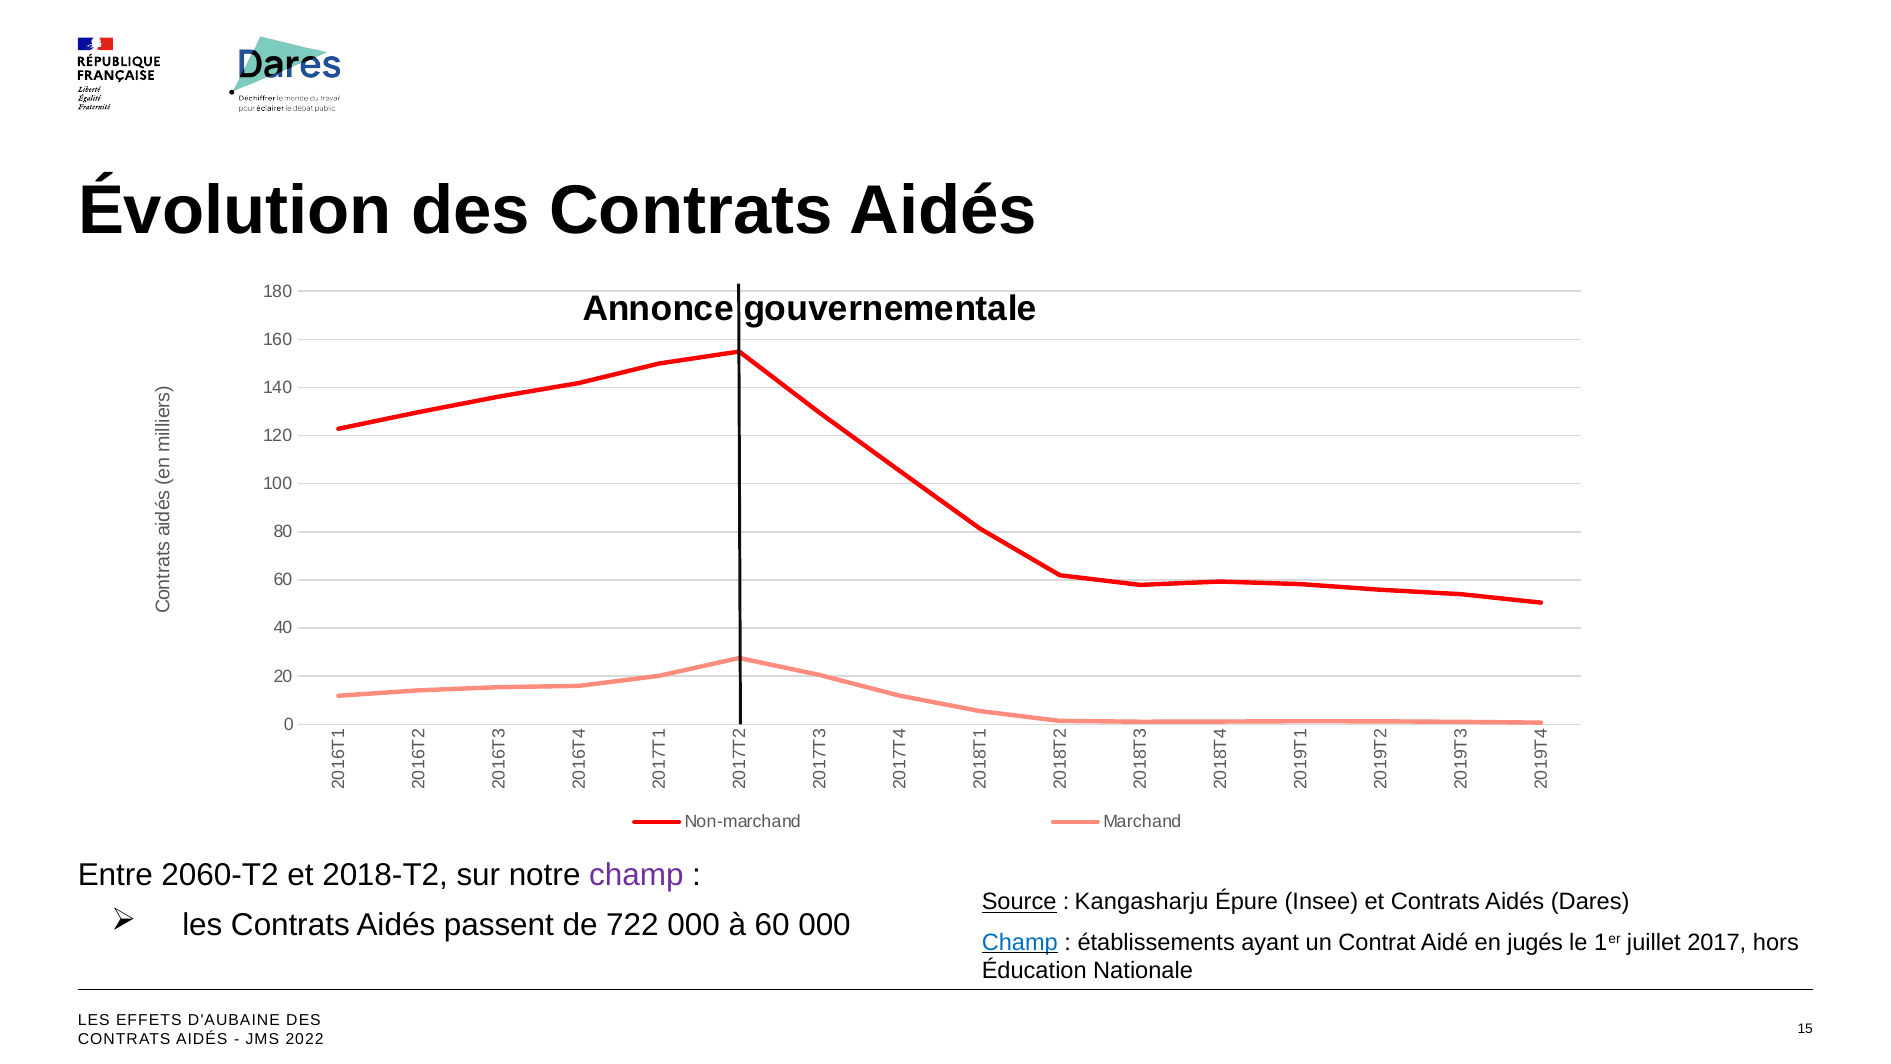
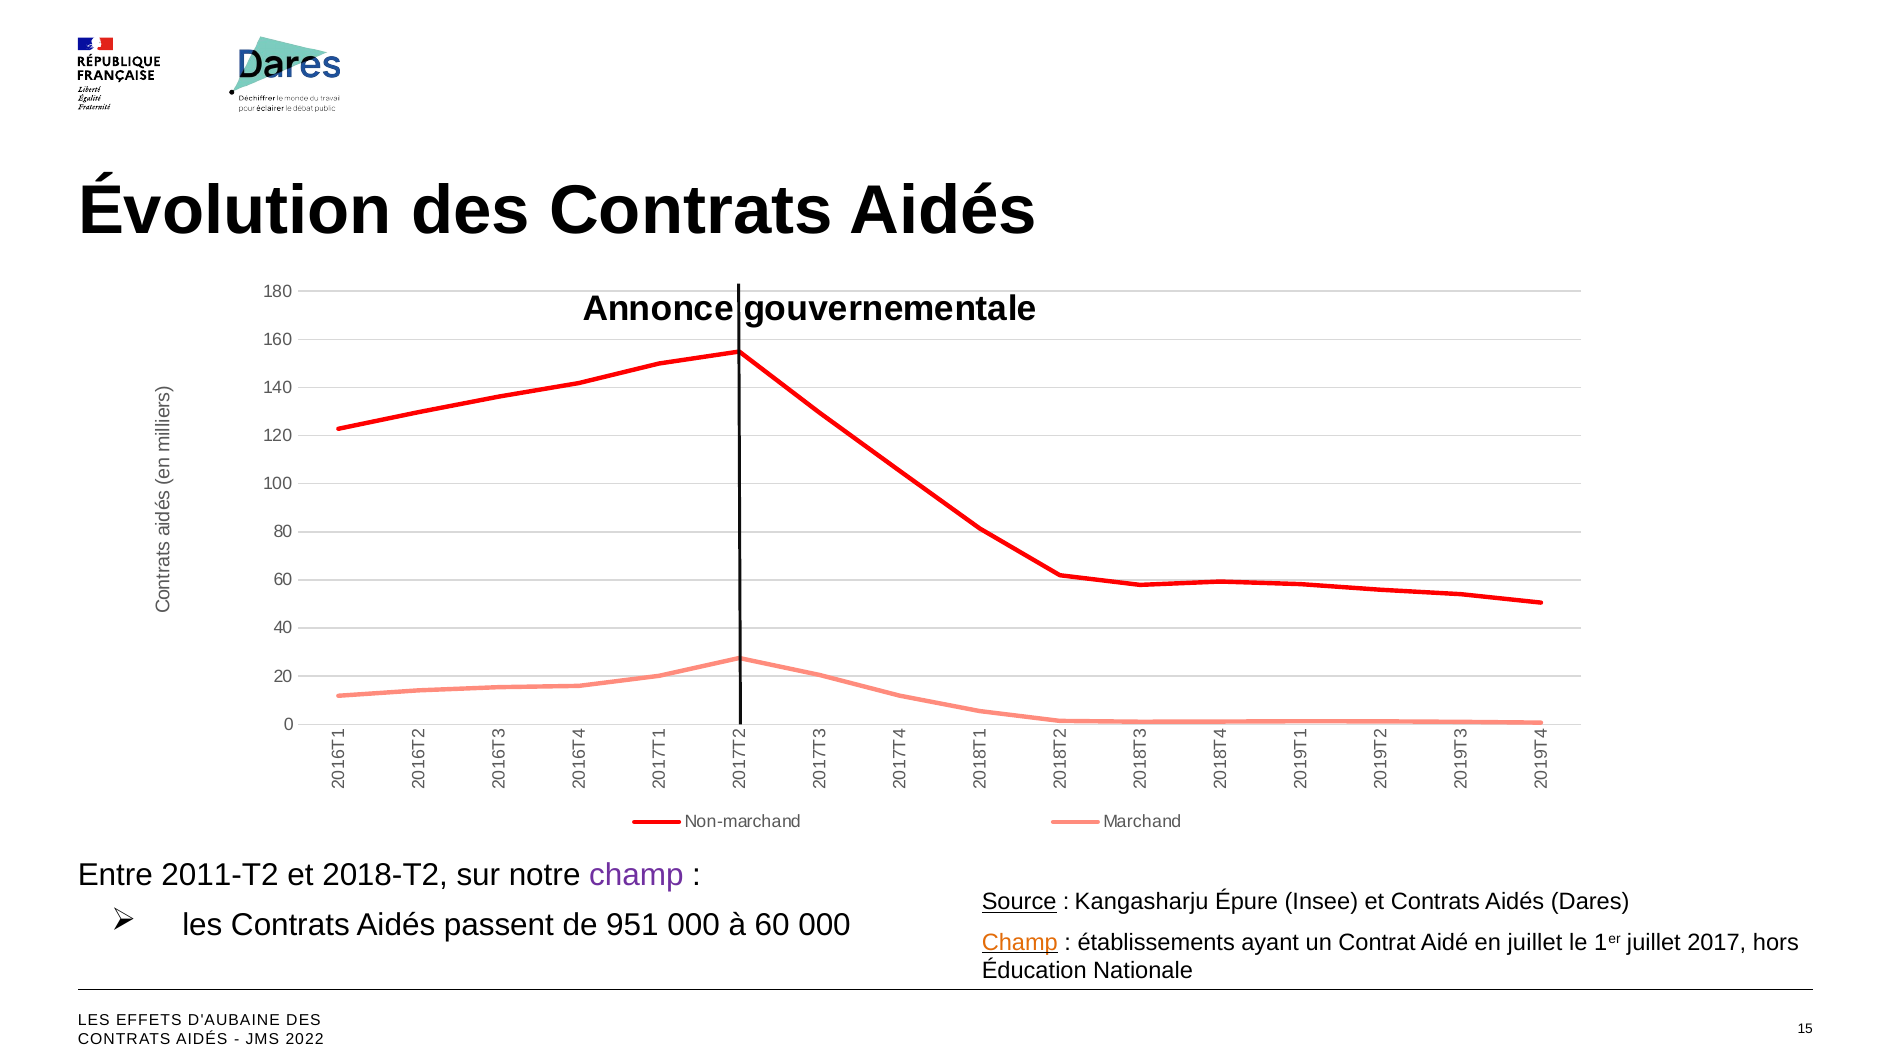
2060-T2: 2060-T2 -> 2011-T2 (220, 875)
722: 722 -> 951 (632, 925)
Champ colour: blue -> orange (1020, 942)
en jugés: jugés -> juillet (1535, 942)
